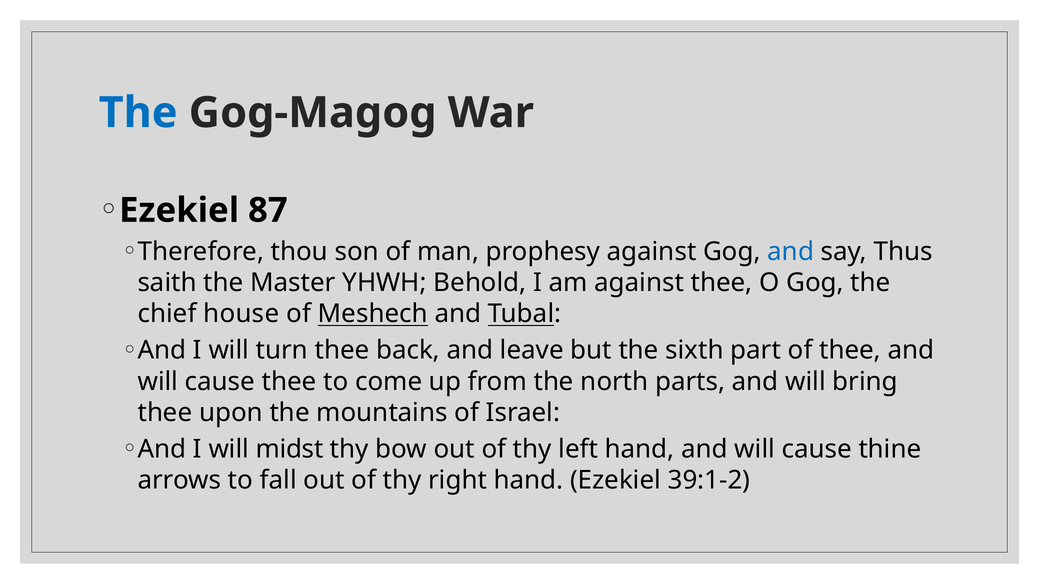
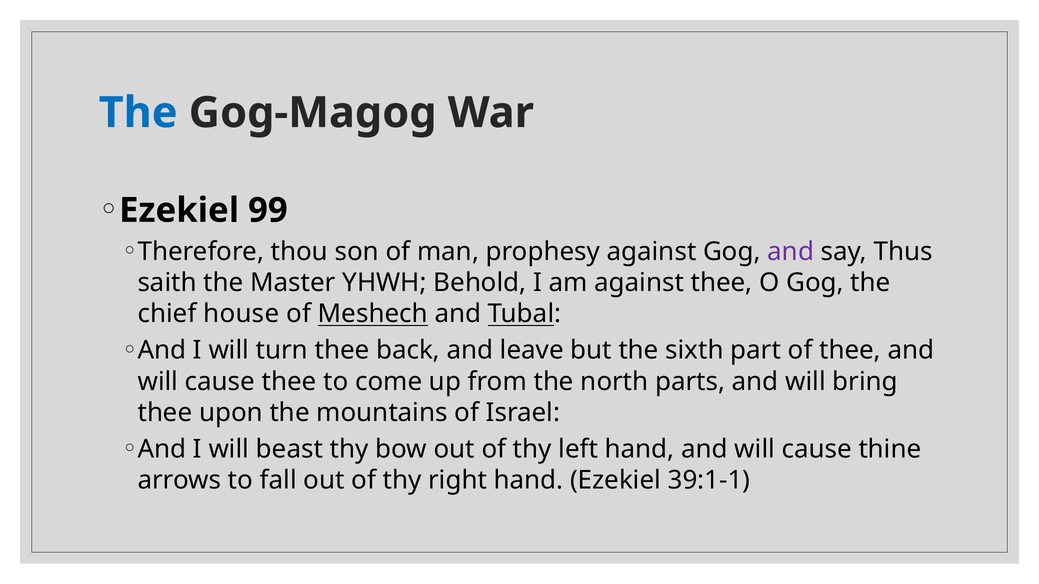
87: 87 -> 99 (268, 211)
and colour: blue -> purple (791, 252)
midst: midst -> beast (289, 449)
39:1-2: 39:1-2 -> 39:1-1 (709, 481)
